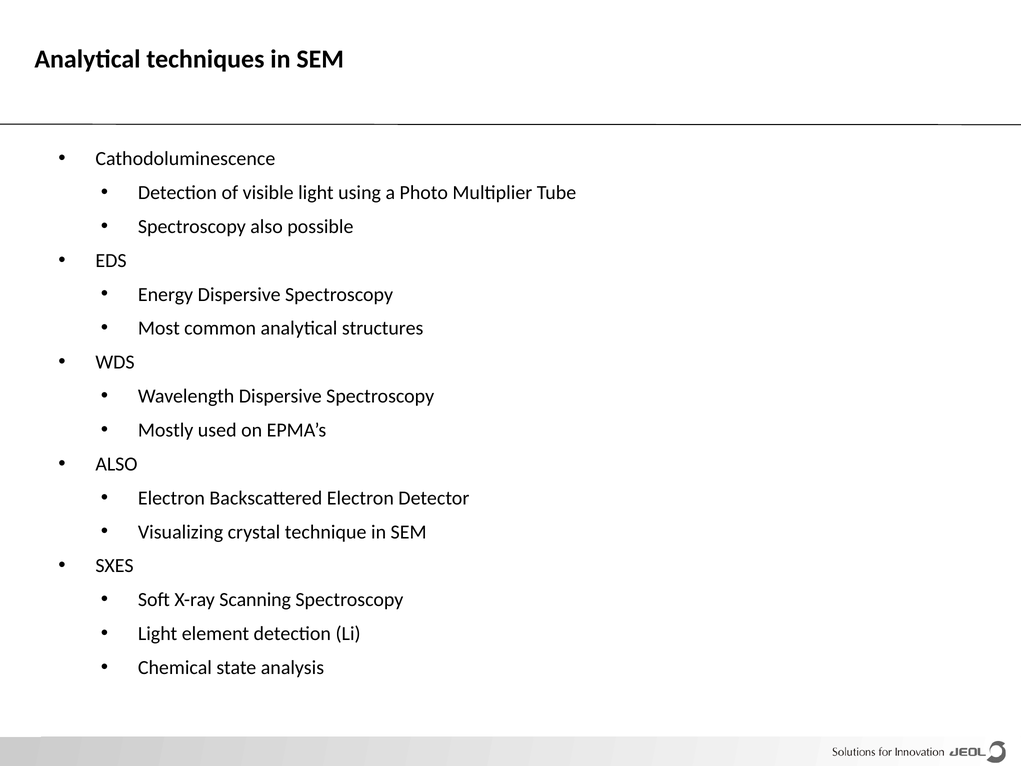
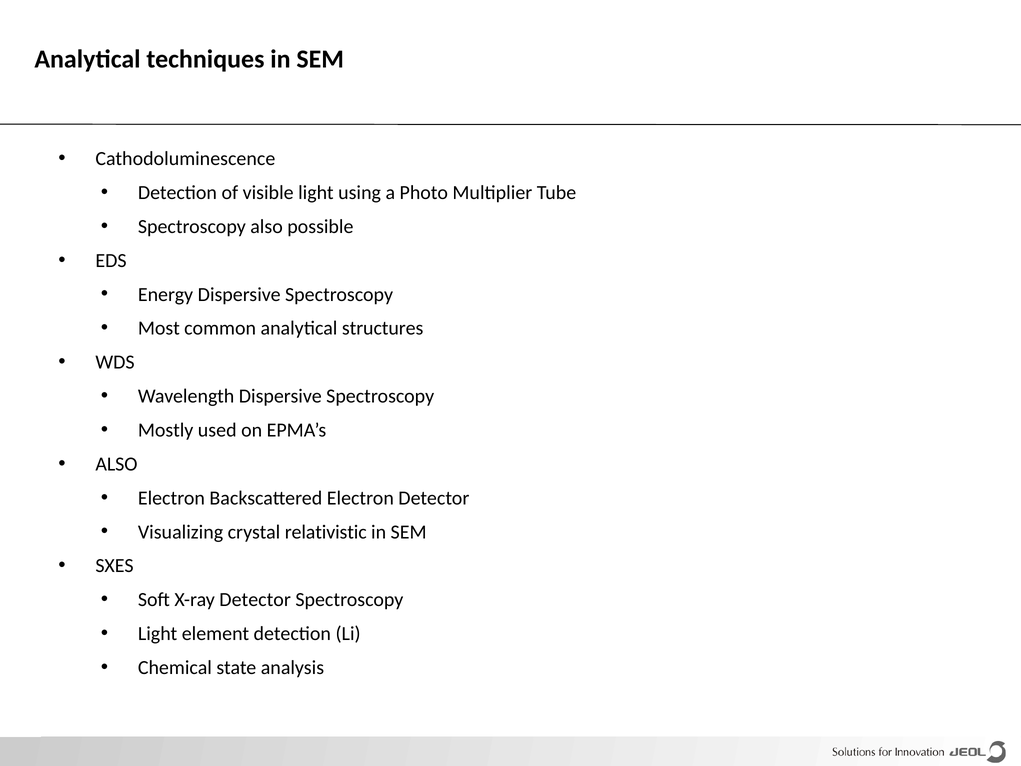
technique: technique -> relativistic (326, 532)
X-ray Scanning: Scanning -> Detector (255, 600)
